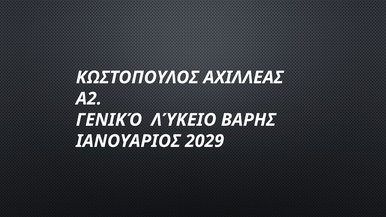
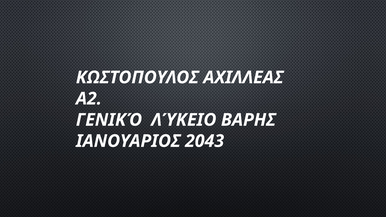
2029: 2029 -> 2043 (205, 141)
